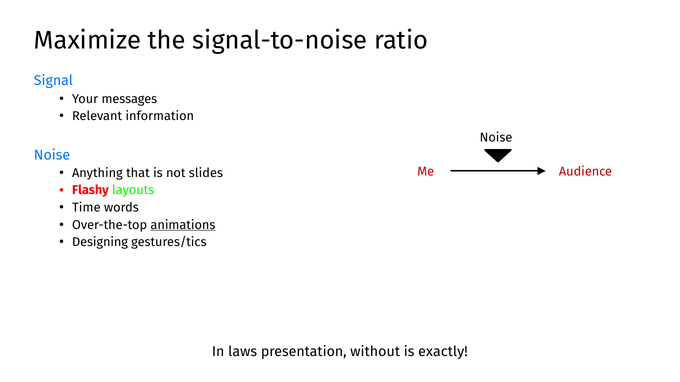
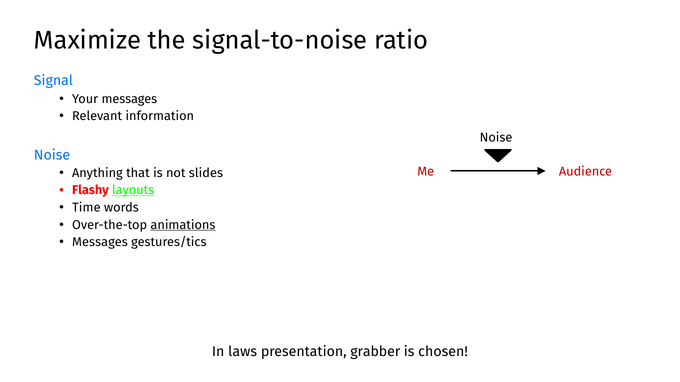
layouts underline: none -> present (133, 191)
Designing: Designing -> Messages (100, 242)
without: without -> grabber (375, 352)
exactly: exactly -> chosen (443, 352)
